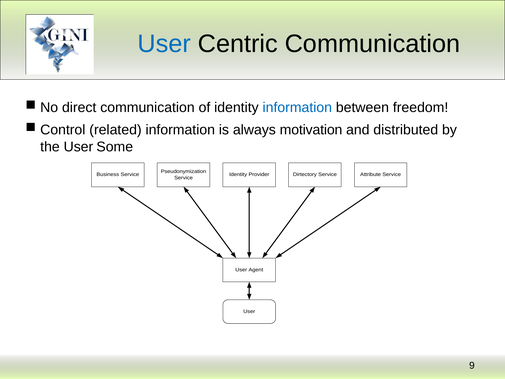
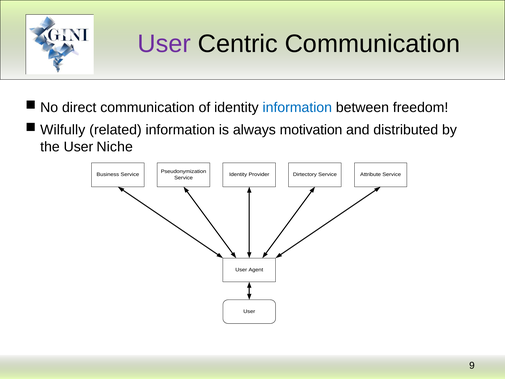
User colour: blue -> purple (164, 44)
Control: Control -> Wilfully (63, 130)
Some: Some -> Niche (115, 147)
